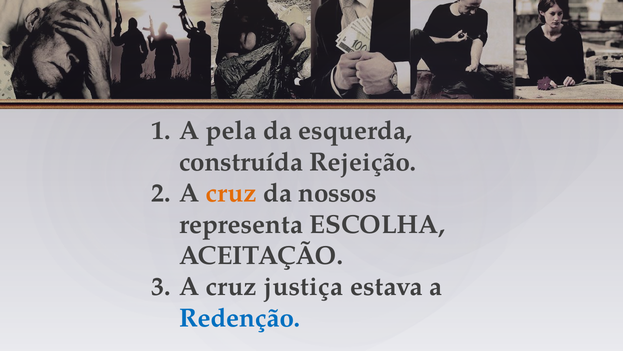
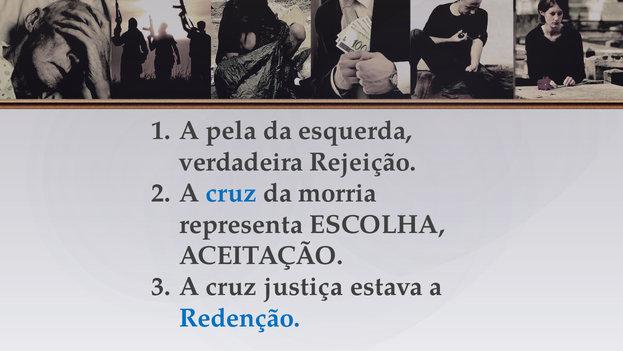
construída: construída -> verdadeira (241, 162)
cruz colour: orange -> blue (231, 193)
nossos: nossos -> morria (338, 193)
